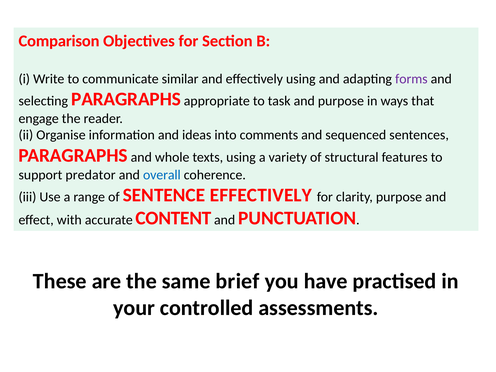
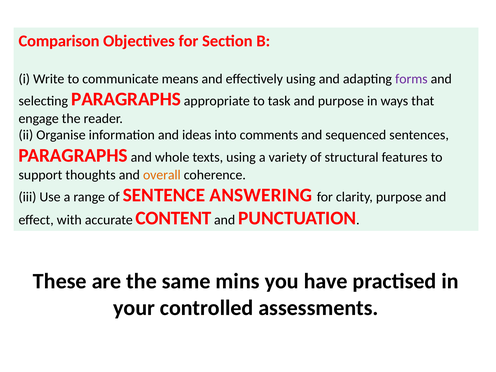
similar: similar -> means (180, 79)
predator: predator -> thoughts (91, 175)
overall colour: blue -> orange (162, 175)
SENTENCE EFFECTIVELY: EFFECTIVELY -> ANSWERING (261, 195)
brief: brief -> mins (238, 281)
